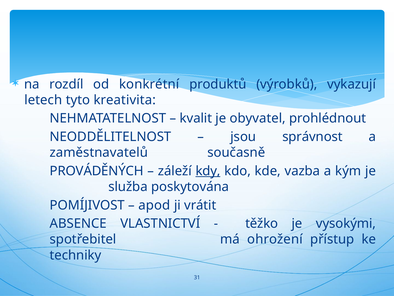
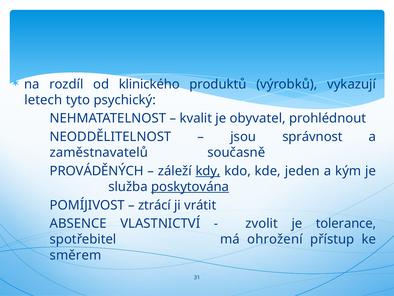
konkrétní: konkrétní -> klinického (149, 84)
kreativita: kreativita -> psychický (125, 100)
vazba: vazba -> jeden (302, 171)
poskytována underline: none -> present (190, 186)
apod: apod -> ztrácí (154, 205)
těžko: těžko -> zvolit (262, 223)
vysokými: vysokými -> tolerance (346, 223)
techniky: techniky -> směrem (76, 255)
